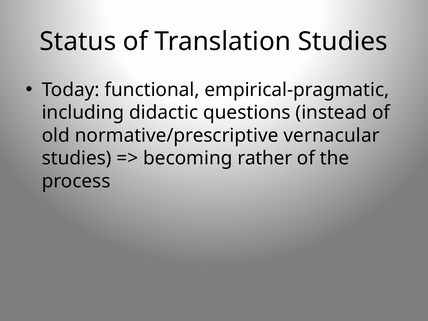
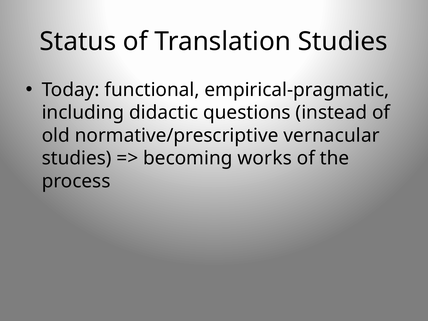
rather: rather -> works (265, 158)
